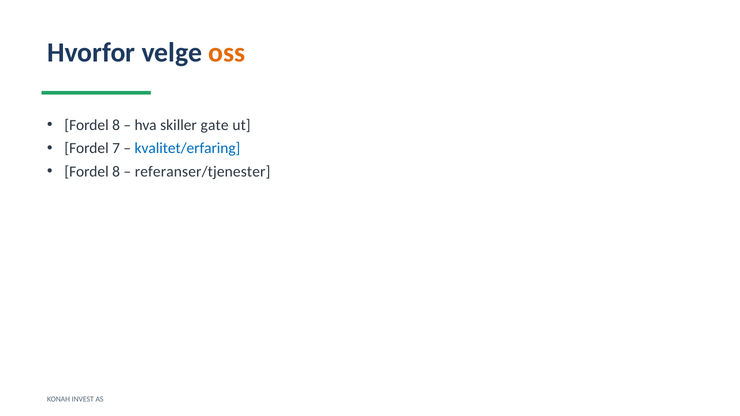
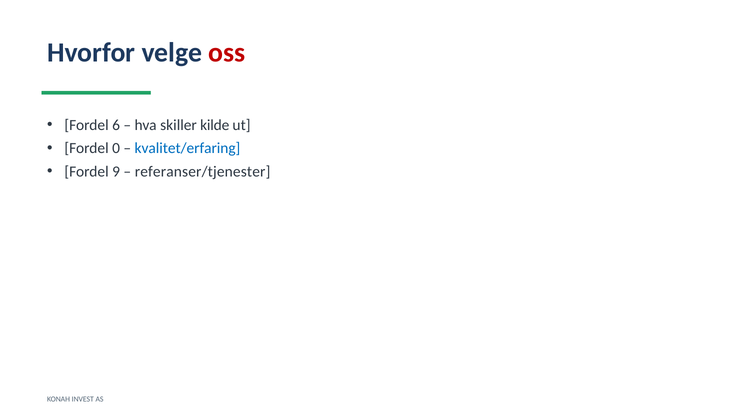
oss colour: orange -> red (227, 53)
8: 8 -> 6 (116, 125)
gate: gate -> kilde (215, 125)
7: 7 -> 0 (116, 148)
8: 8 -> 9 (116, 172)
